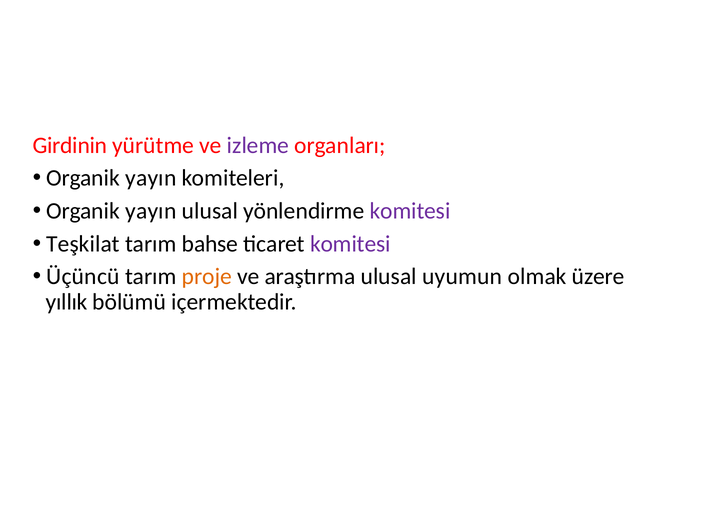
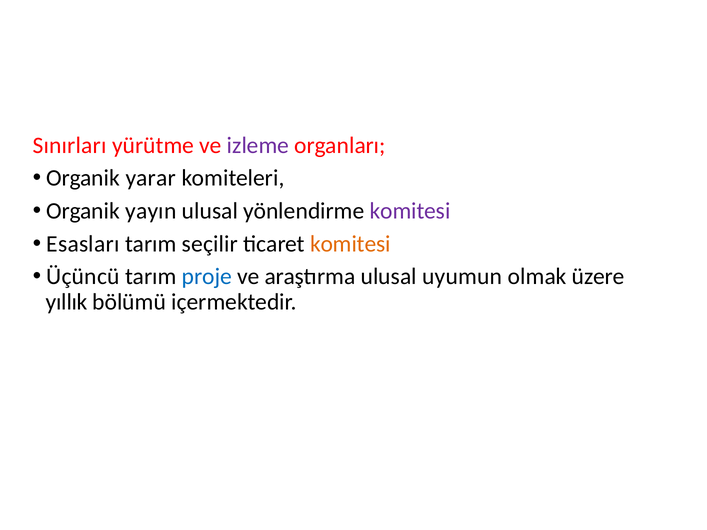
Girdinin: Girdinin -> Sınırları (70, 145)
yayın: yayın -> yarar (151, 178)
Teşkilat: Teşkilat -> Esasları (83, 244)
bahse: bahse -> seçilir (210, 244)
komitesi colour: purple -> orange (350, 244)
proje colour: orange -> blue (207, 277)
